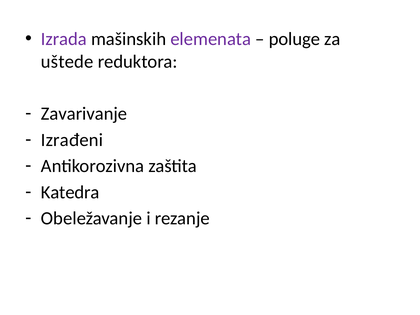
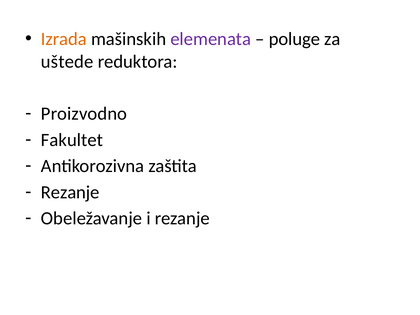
Izrada colour: purple -> orange (64, 39)
Zavarivanje: Zavarivanje -> Proizvodno (84, 114)
Izrađeni: Izrađeni -> Fakultet (72, 140)
Katedra: Katedra -> Rezanje (70, 192)
